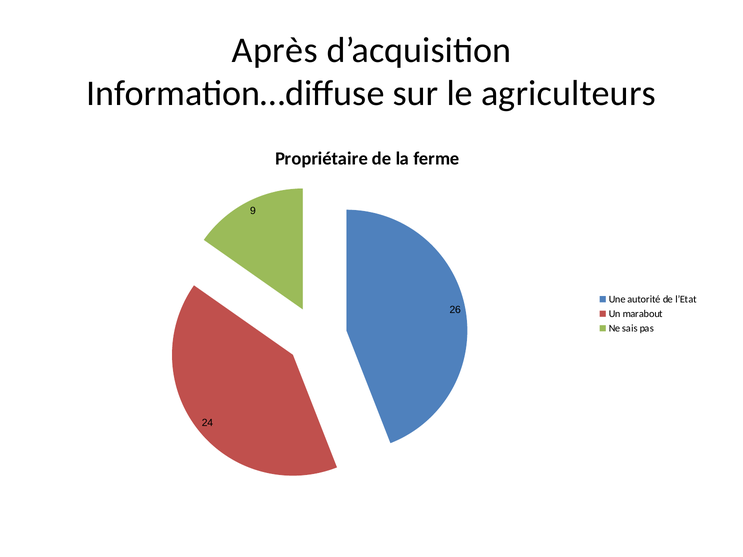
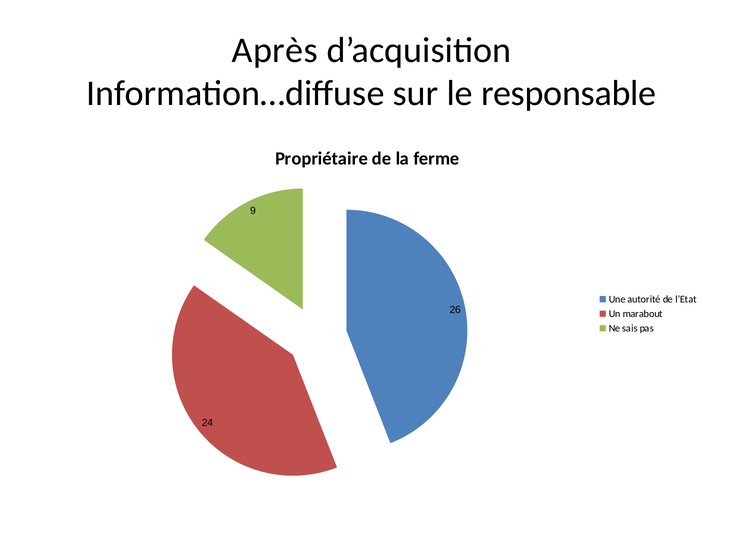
agriculteurs: agriculteurs -> responsable (569, 94)
